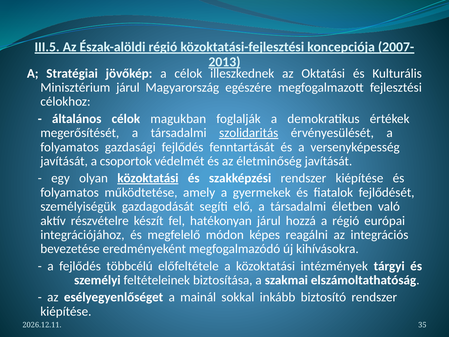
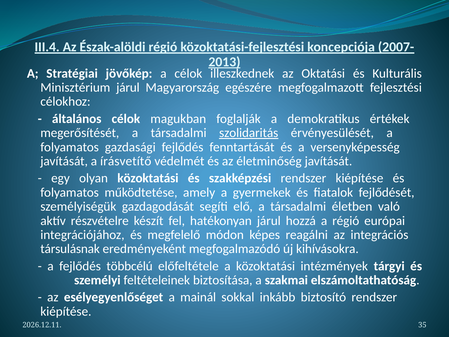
III.5: III.5 -> III.4 (47, 47)
csoportok: csoportok -> írásvetítő (126, 161)
közoktatási underline: present -> none (148, 178)
bevezetése: bevezetése -> társulásnak (70, 249)
